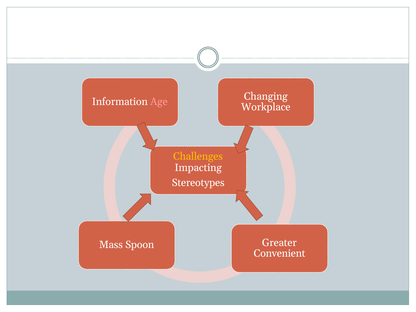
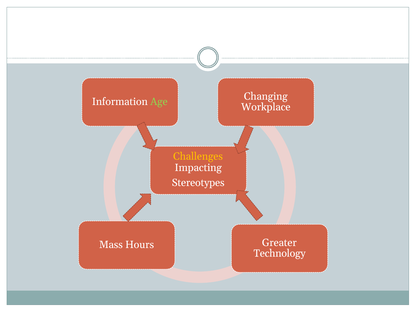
Age colour: pink -> light green (159, 102)
Spoon: Spoon -> Hours (140, 245)
Convenient: Convenient -> Technology (280, 253)
